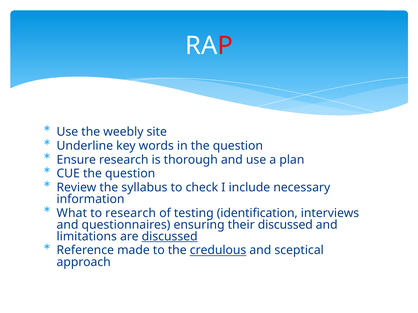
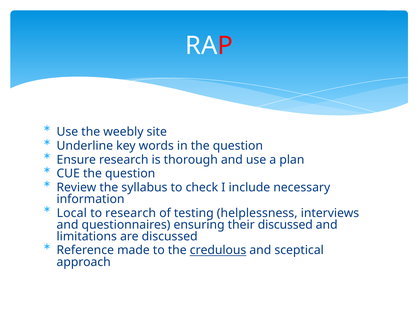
What: What -> Local (72, 213)
identification: identification -> helplessness (257, 213)
discussed underline: present -> none (170, 237)
